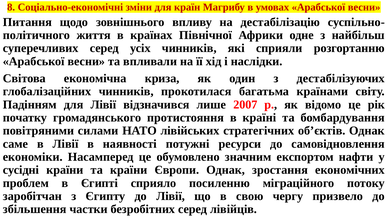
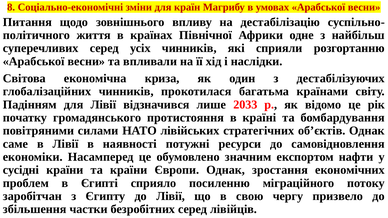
2007: 2007 -> 2033 (245, 105)
